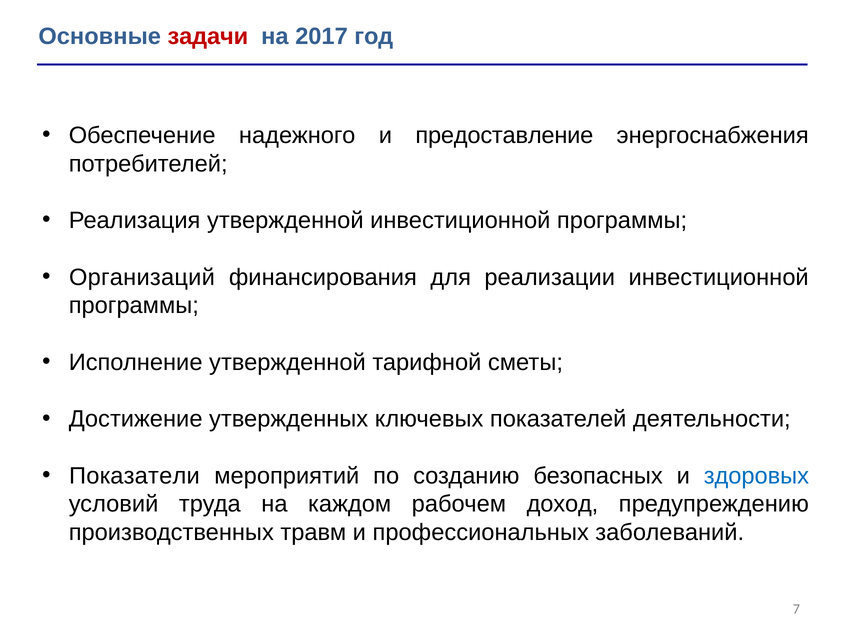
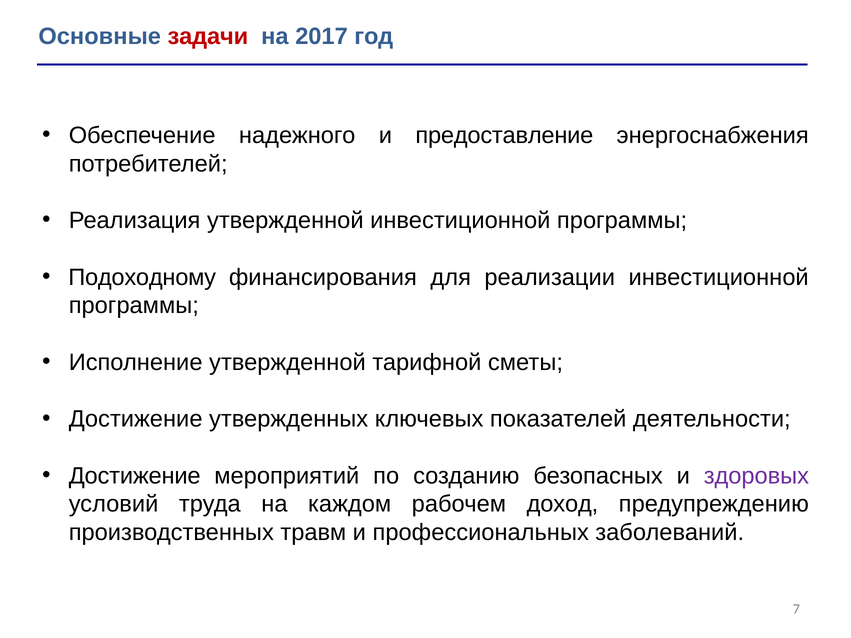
Организаций: Организаций -> Подоходному (142, 277)
Показатели: Показатели -> Достижение (135, 476)
здоровых colour: blue -> purple (756, 476)
